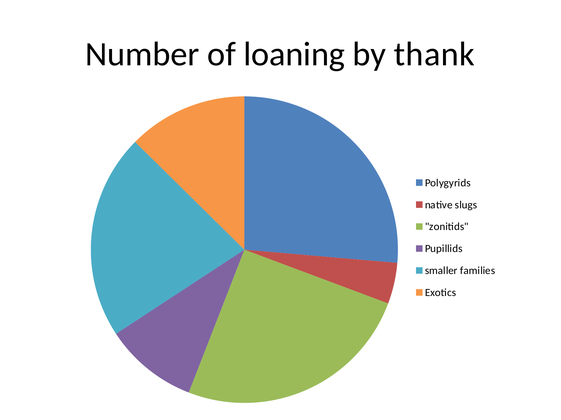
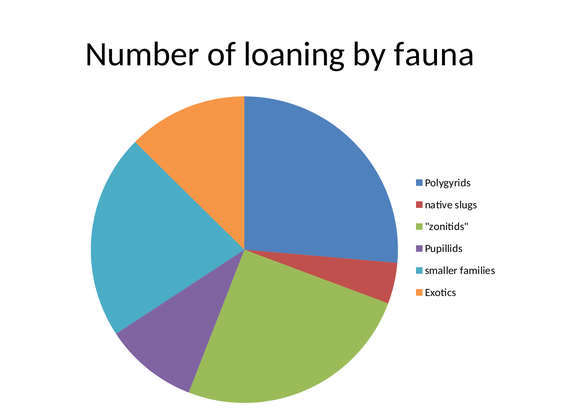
thank: thank -> fauna (434, 54)
